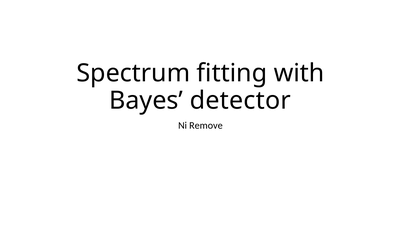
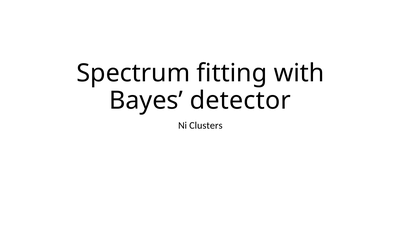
Remove: Remove -> Clusters (206, 125)
